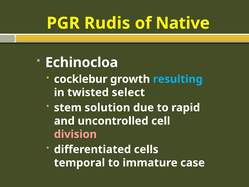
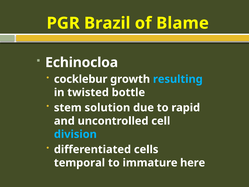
Rudis: Rudis -> Brazil (107, 23)
Native: Native -> Blame (182, 23)
select: select -> bottle (128, 92)
division colour: pink -> light blue (75, 134)
case: case -> here (193, 163)
